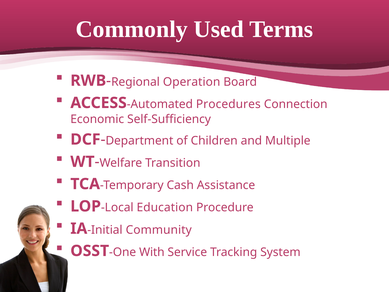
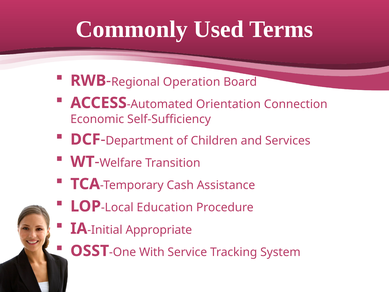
Procedures: Procedures -> Orientation (228, 104)
Multiple: Multiple -> Services (288, 141)
Community: Community -> Appropriate (159, 230)
